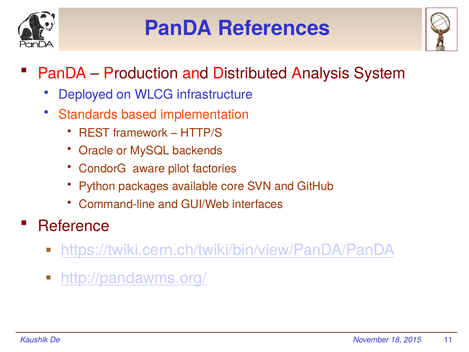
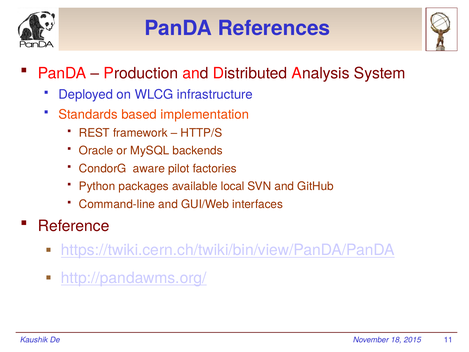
core: core -> local (233, 186)
